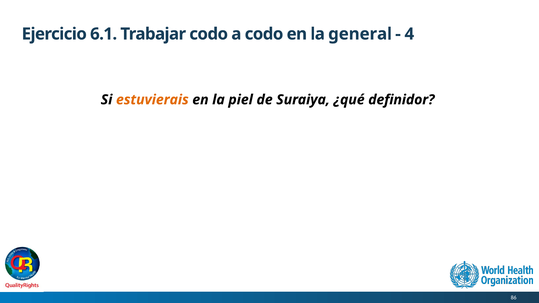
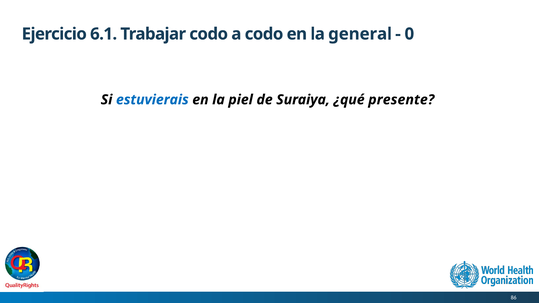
4: 4 -> 0 (409, 34)
estuvierais colour: orange -> blue (152, 100)
definidor: definidor -> presente (401, 100)
